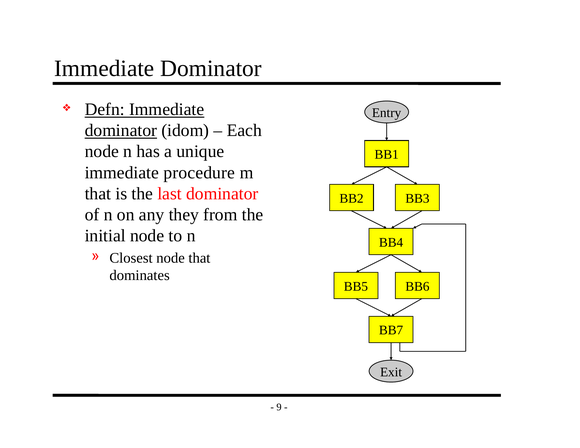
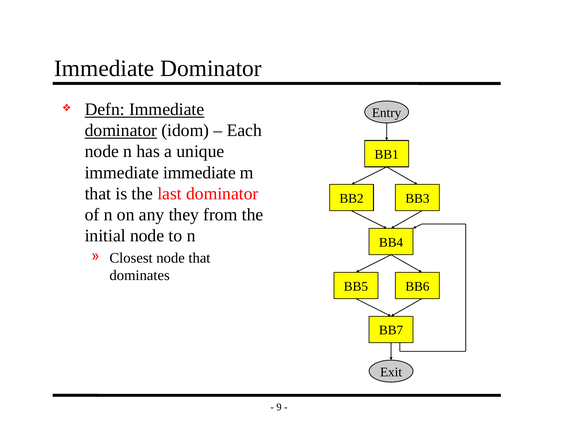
immediate procedure: procedure -> immediate (199, 173)
